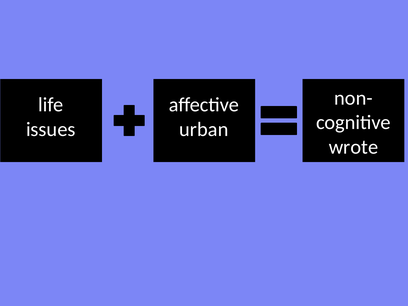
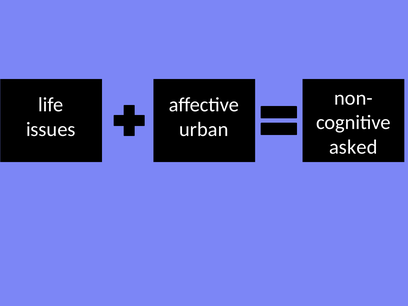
wrote: wrote -> asked (353, 147)
